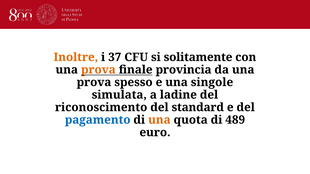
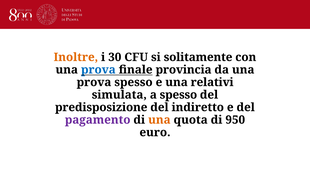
37: 37 -> 30 (115, 57)
prova colour: orange -> blue (98, 70)
singole: singole -> relativi (212, 82)
a ladine: ladine -> spesso (178, 95)
riconoscimento: riconoscimento -> predisposizione (101, 108)
standard: standard -> indiretto (198, 108)
pagamento colour: blue -> purple (98, 120)
489: 489 -> 950 (235, 120)
